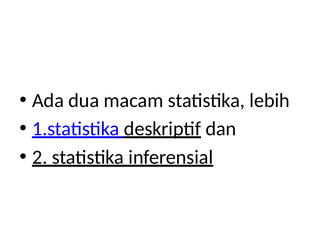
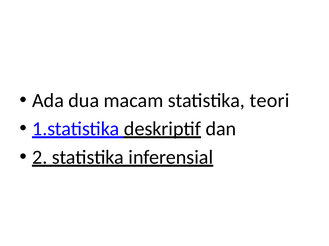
lebih: lebih -> teori (270, 101)
